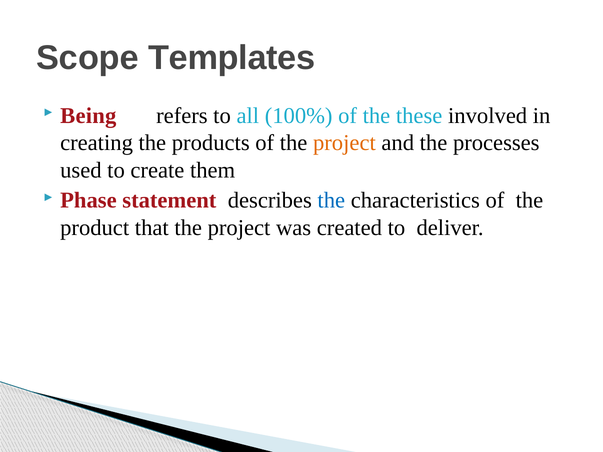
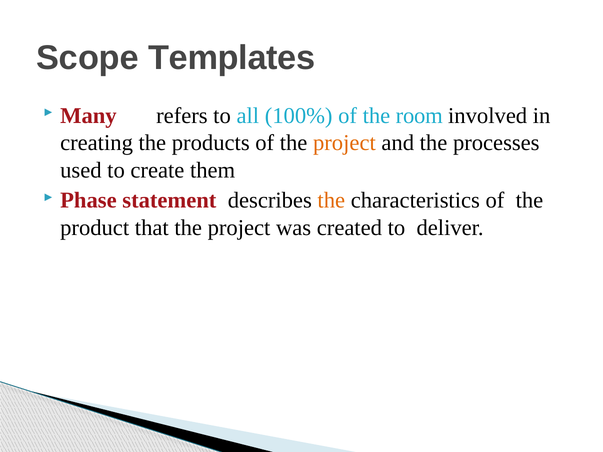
Being: Being -> Many (88, 116)
these: these -> room (419, 116)
the colour: blue -> orange (331, 201)
